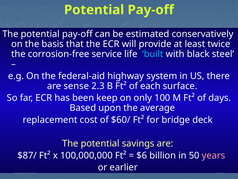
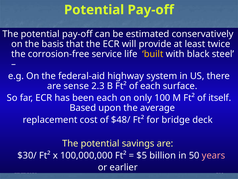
built colour: light blue -> yellow (153, 54)
been keep: keep -> each (107, 98)
days: days -> itself (220, 98)
$60/: $60/ -> $48/ (121, 119)
$87/: $87/ -> $30/ (27, 155)
$6: $6 -> $5 (142, 155)
